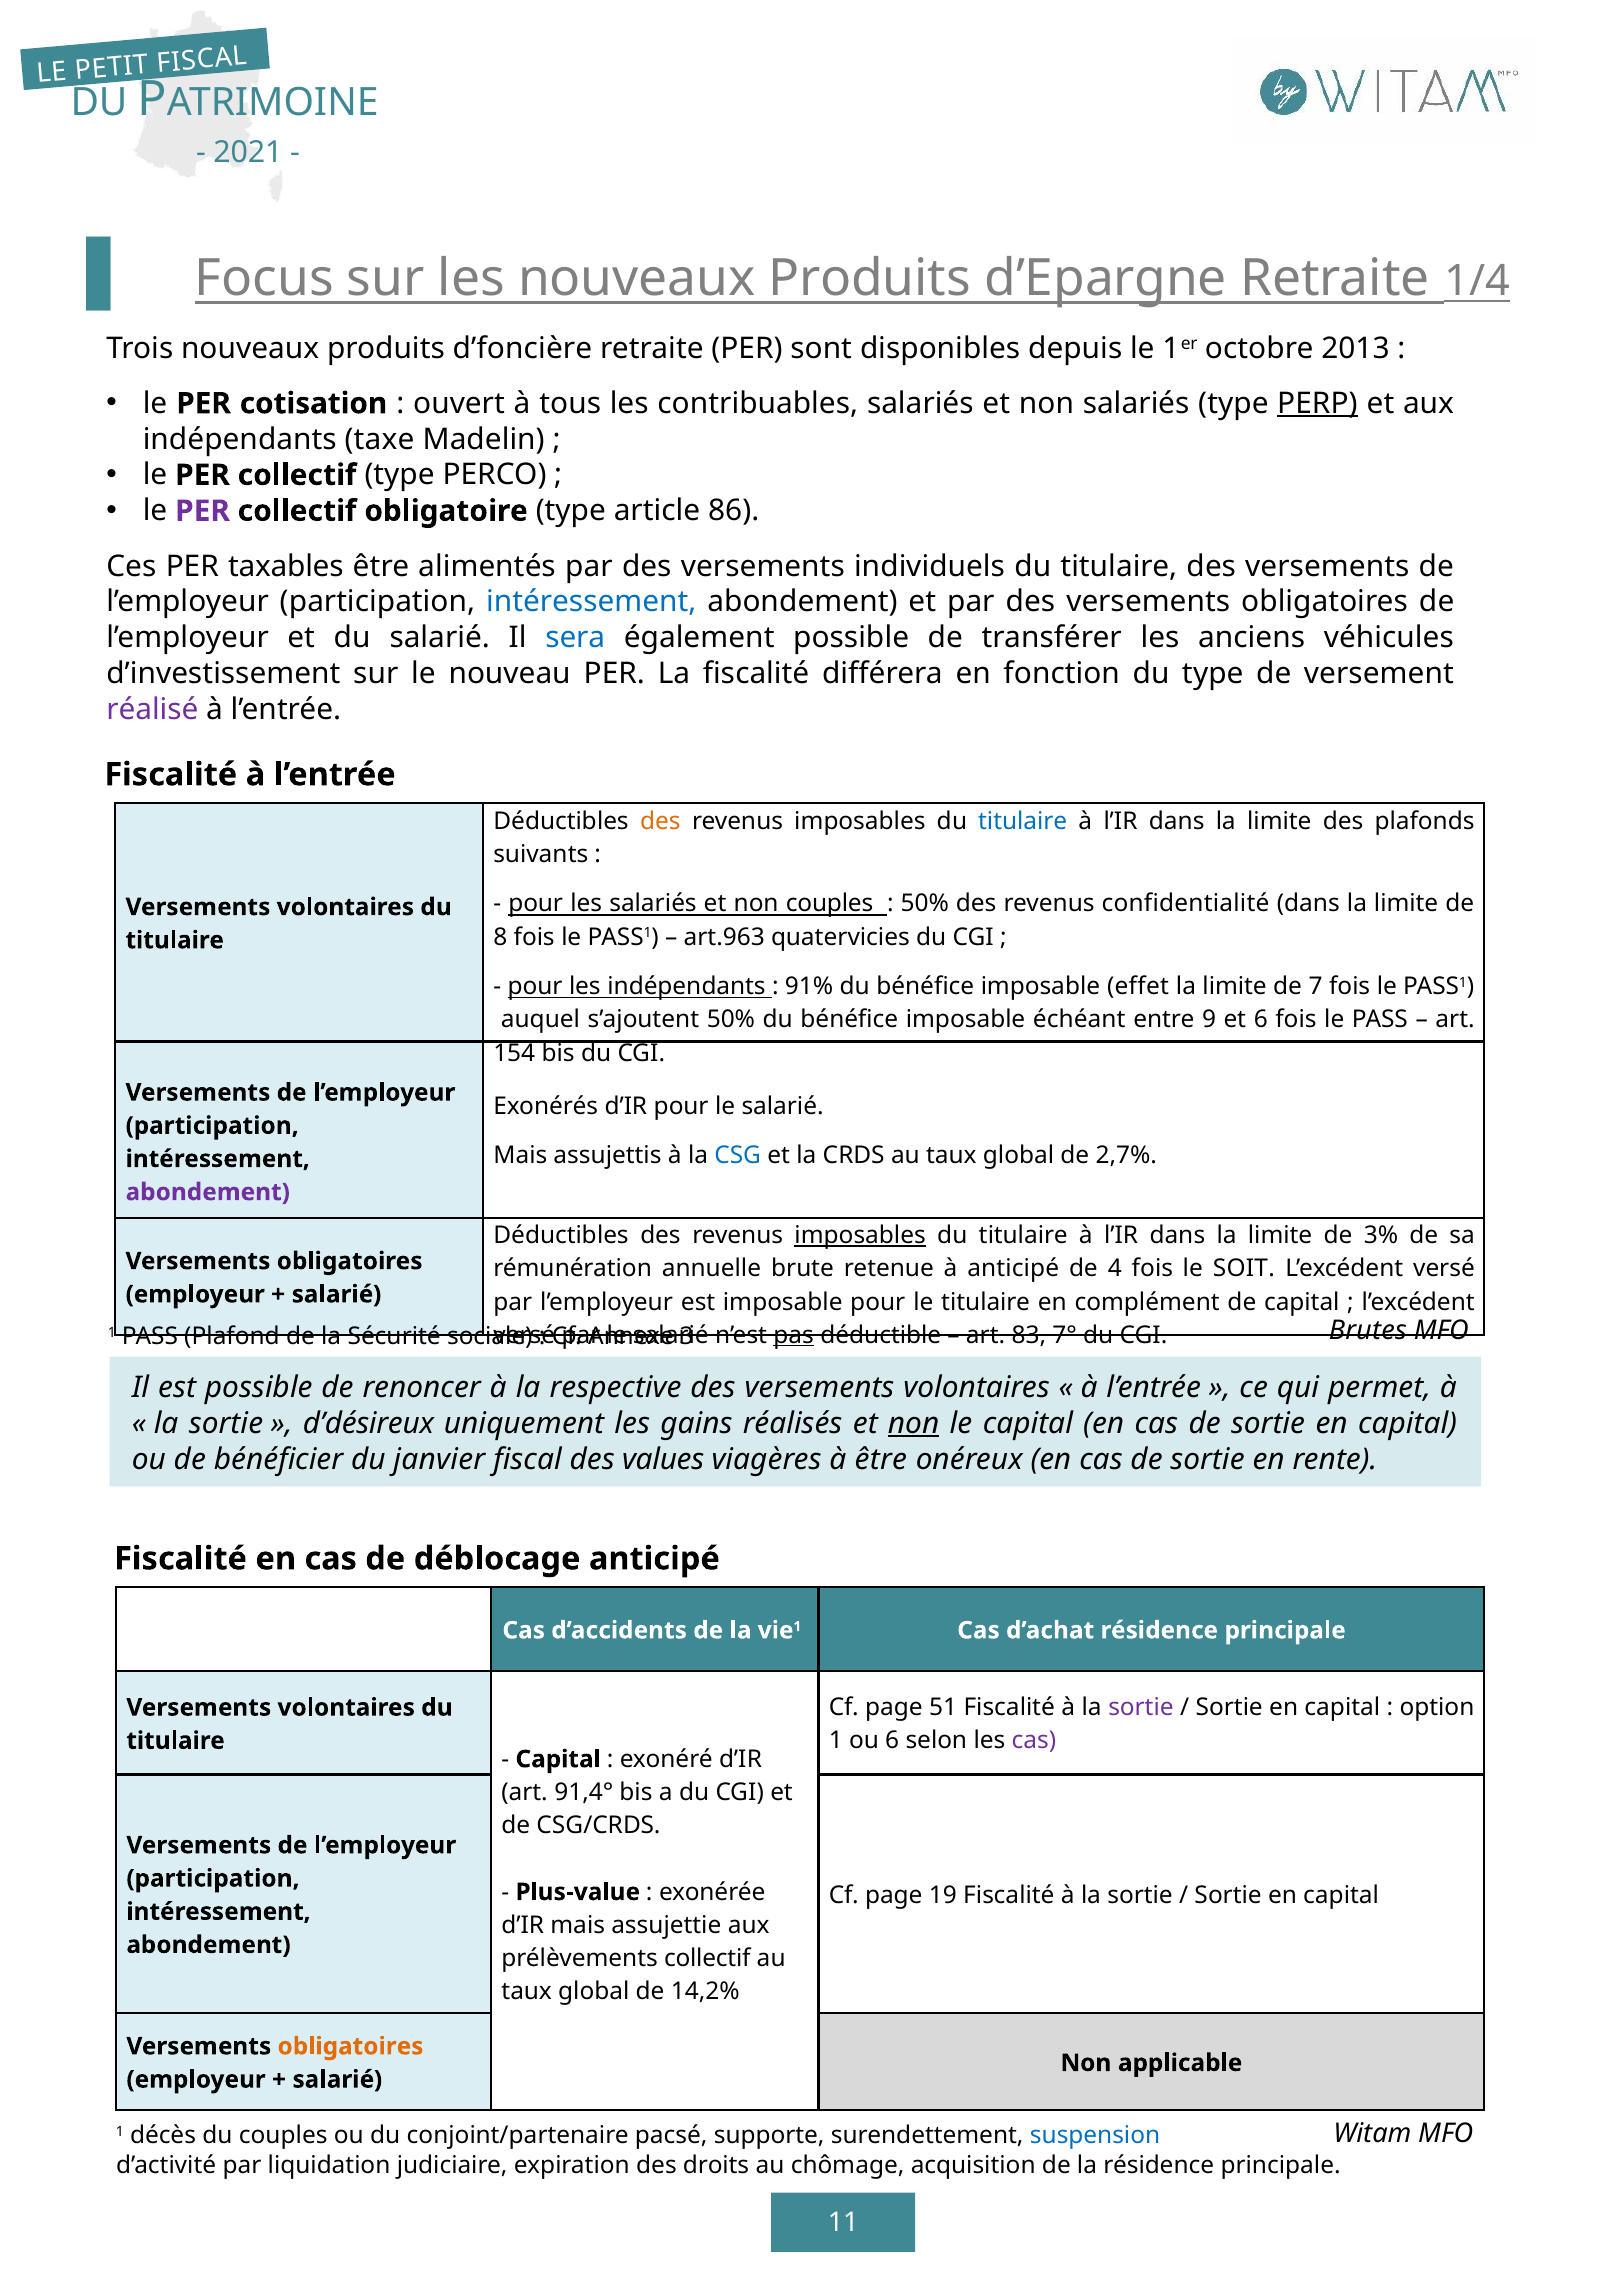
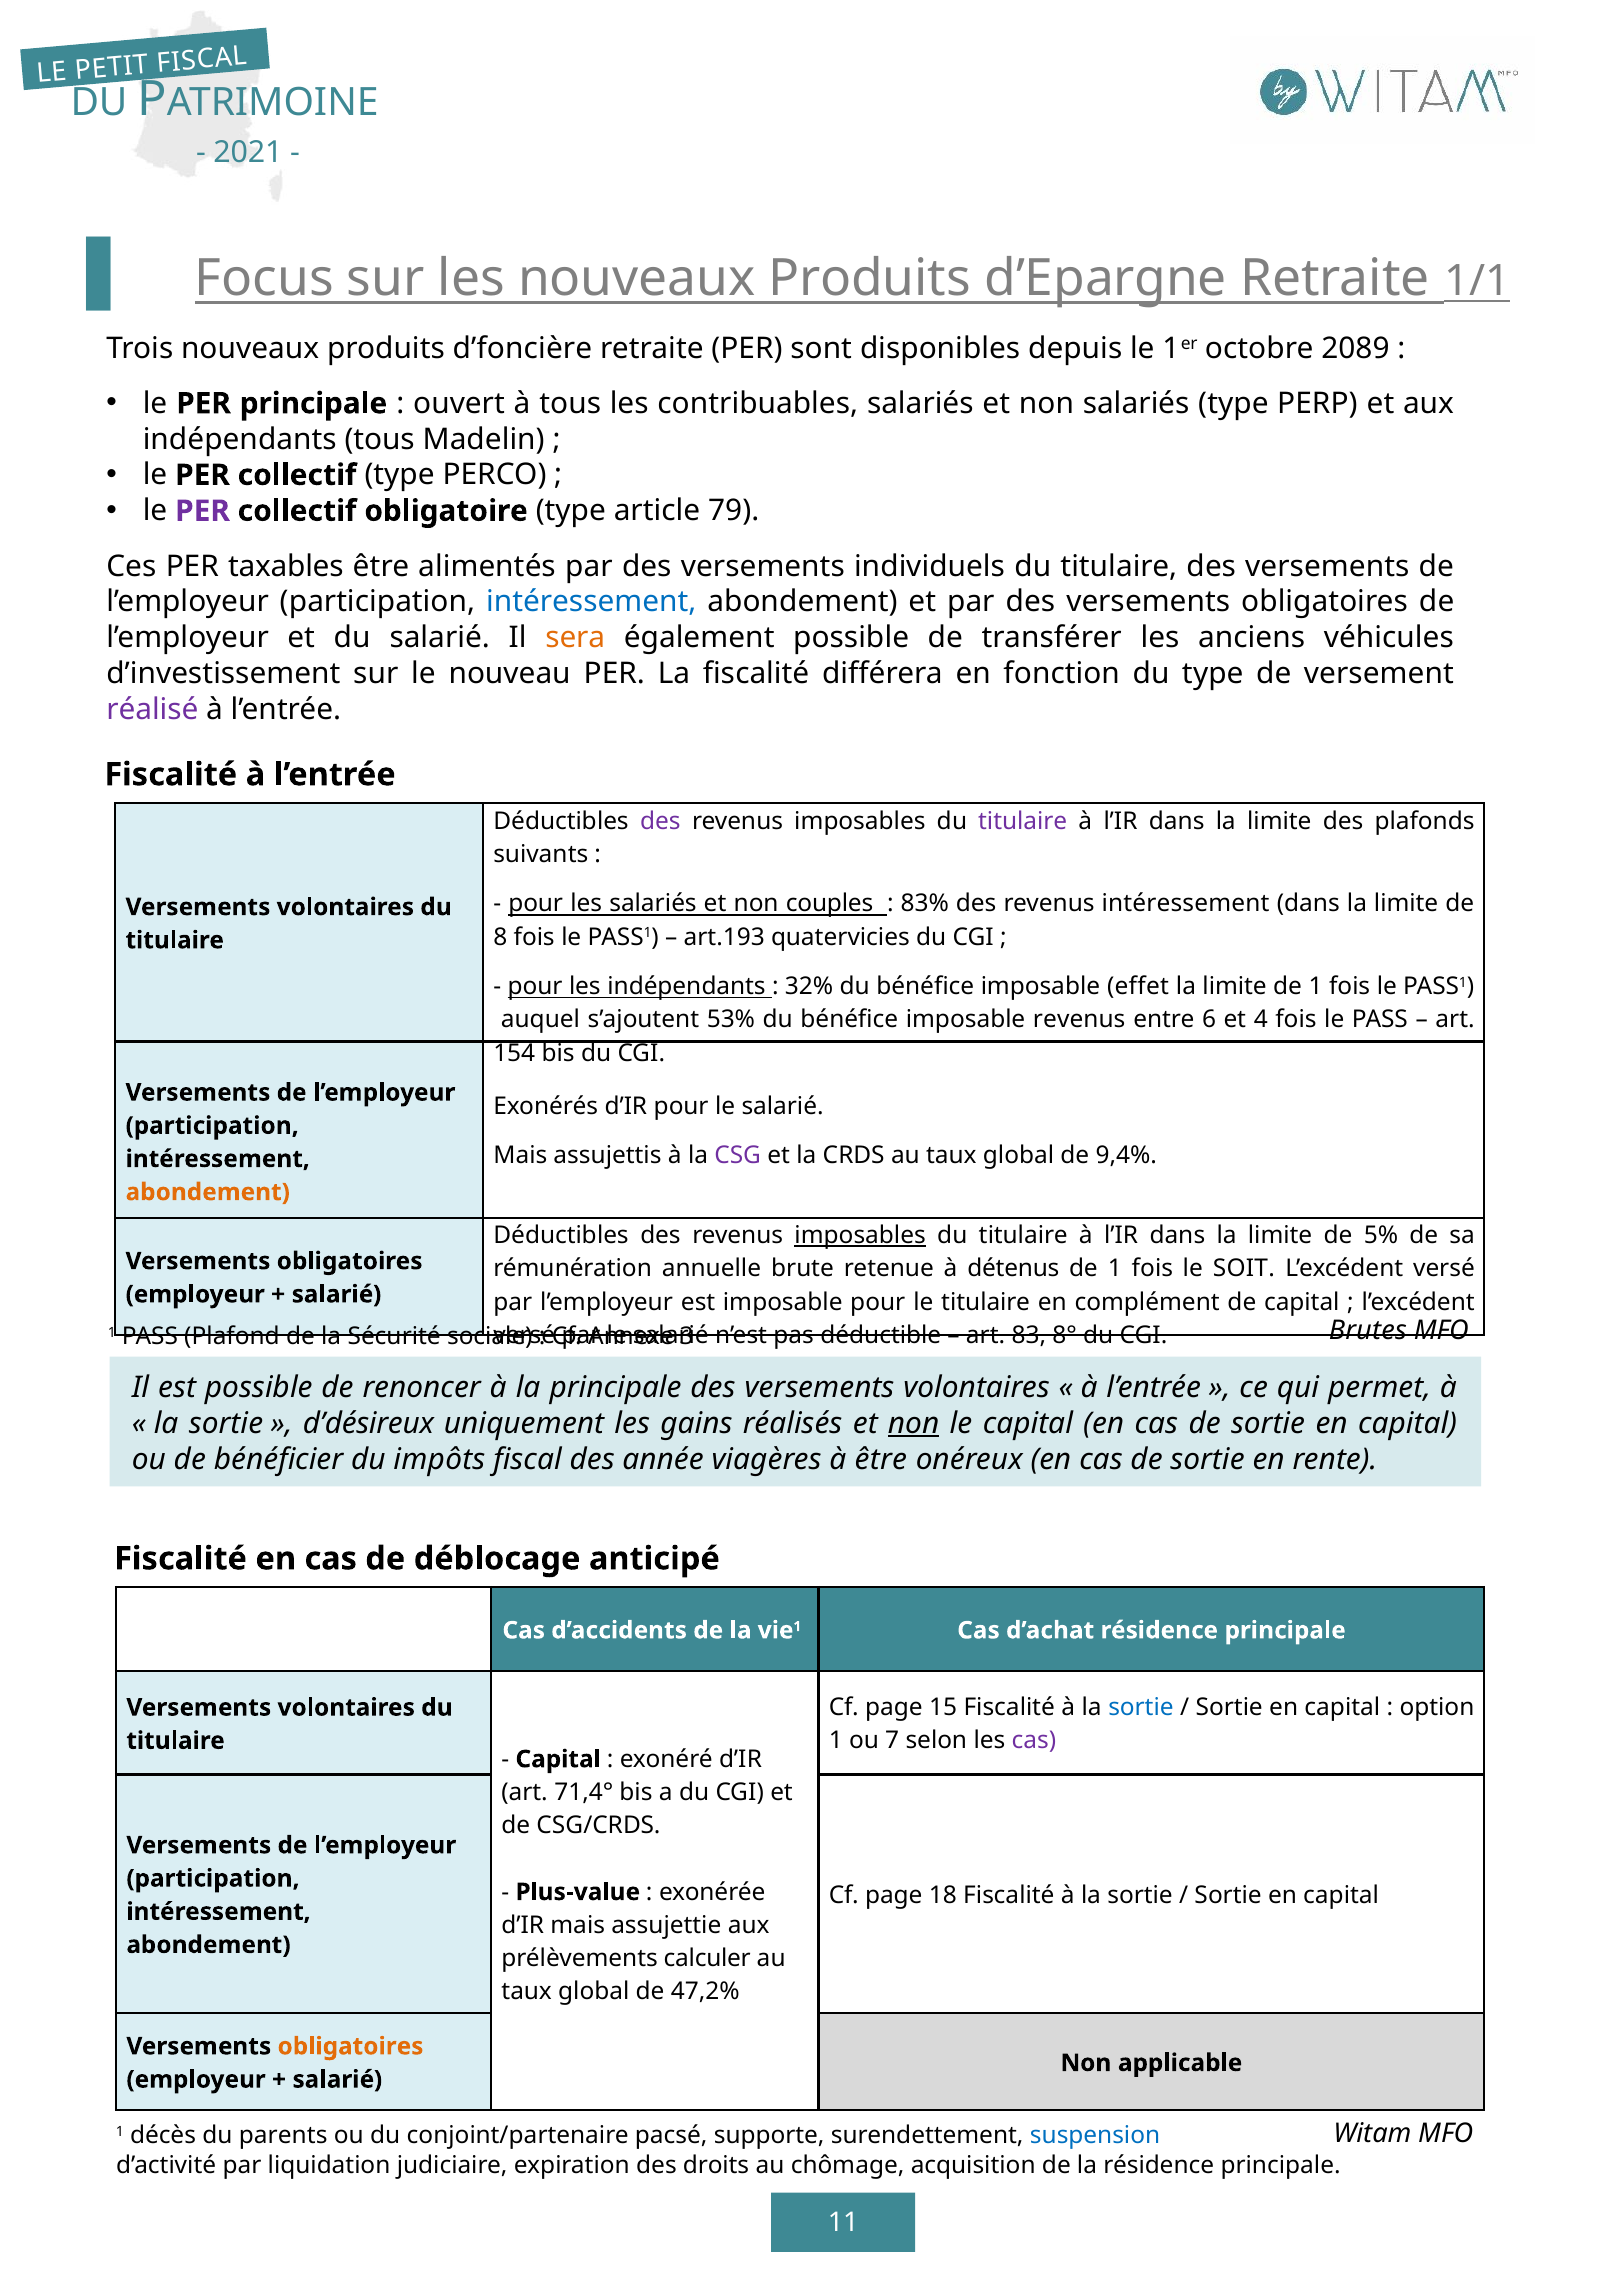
1/4: 1/4 -> 1/1 (1477, 282)
2013: 2013 -> 2089 (1355, 348)
PER cotisation: cotisation -> principale (313, 404)
PERP underline: present -> none (1317, 404)
indépendants taxe: taxe -> tous (380, 440)
86: 86 -> 79 (734, 511)
sera colour: blue -> orange (575, 638)
des colour: orange -> purple (660, 821)
titulaire colour: blue -> purple (1023, 821)
50%: 50% -> 83% (925, 904)
revenus confidentialité: confidentialité -> intéressement (1185, 904)
art.963: art.963 -> art.193 (724, 937)
91%: 91% -> 32% (809, 987)
limite de 7: 7 -> 1 (1315, 987)
s’ajoutent 50%: 50% -> 53% (731, 1020)
imposable échéant: échéant -> revenus (1079, 1020)
9: 9 -> 6 (1209, 1020)
et 6: 6 -> 4 (1261, 1020)
CSG colour: blue -> purple (738, 1156)
2,7%: 2,7% -> 9,4% (1126, 1156)
abondement colour: purple -> orange (208, 1193)
3%: 3% -> 5% (1381, 1236)
à anticipé: anticipé -> détenus (1013, 1269)
4: 4 -> 1 (1115, 1269)
pas underline: present -> none (794, 1336)
7°: 7° -> 8° (1065, 1336)
la respective: respective -> principale (616, 1388)
janvier: janvier -> impôts (439, 1460)
values: values -> année (663, 1460)
51: 51 -> 15 (943, 1708)
sortie colour: purple -> blue (1141, 1708)
ou 6: 6 -> 7 (892, 1741)
91,4°: 91,4° -> 71,4° (584, 1793)
19: 19 -> 18 (943, 1896)
prélèvements collectif: collectif -> calculer (707, 1959)
14,2%: 14,2% -> 47,2% (705, 1992)
du couples: couples -> parents (283, 2137)
